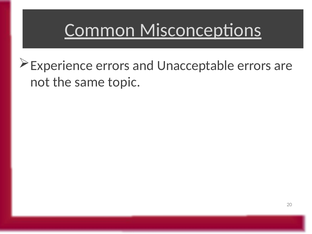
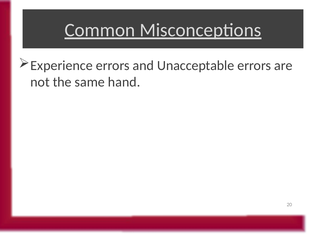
topic: topic -> hand (124, 82)
